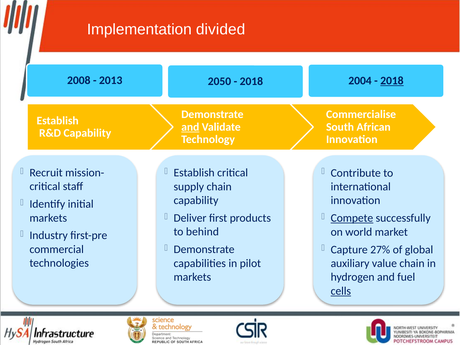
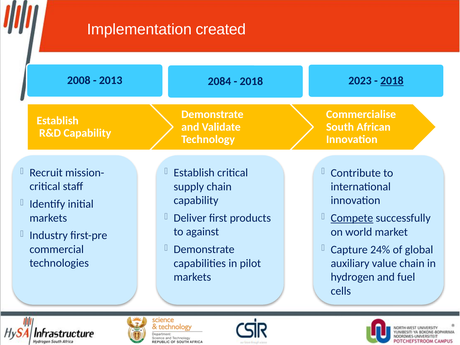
divided: divided -> created (221, 29)
2050: 2050 -> 2084 (219, 81)
2004: 2004 -> 2023 (360, 81)
and underline: present -> none (190, 127)
behind: behind -> against (203, 232)
27%: 27% -> 24% (380, 250)
cells underline: present -> none (341, 291)
